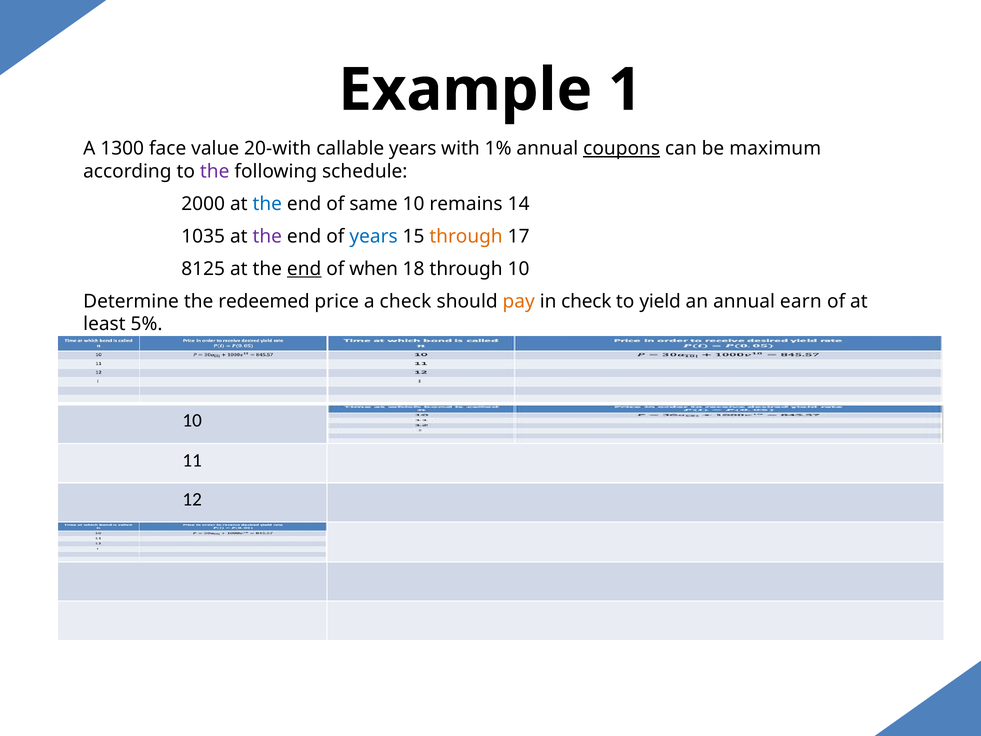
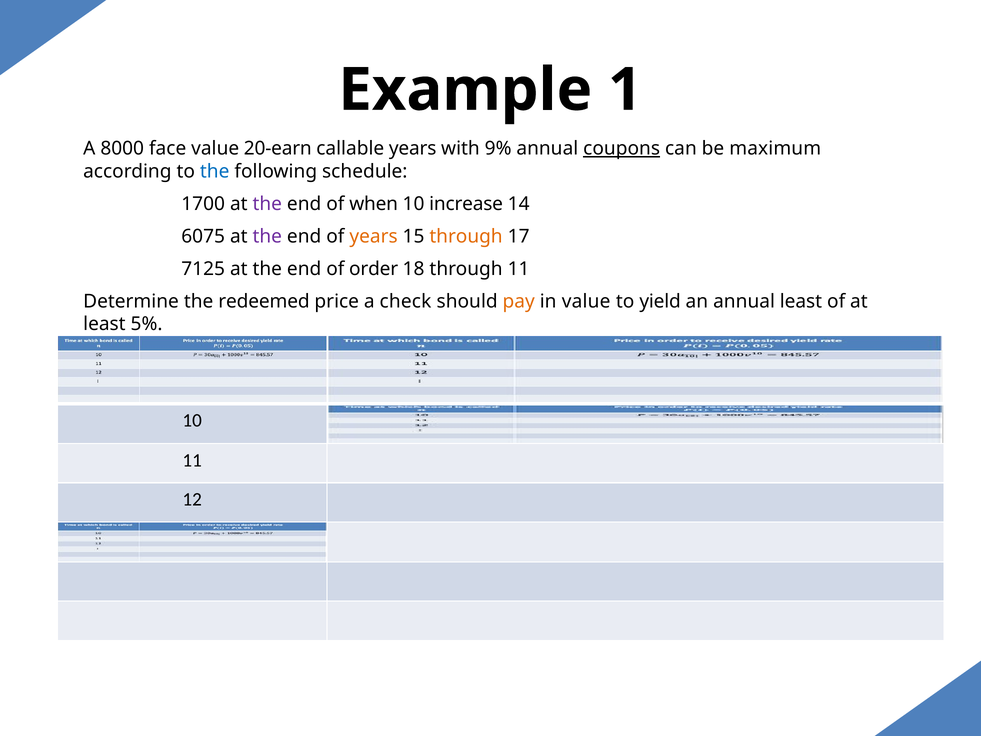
1300: 1300 -> 8000 (122, 148)
20-with: 20-with -> 20-earn (278, 148)
1%: 1% -> 9% (498, 148)
the colour: purple -> blue (215, 171)
2000: 2000 -> 1700 (203, 204)
the colour: blue -> purple (267, 204)
same: same -> when (374, 204)
remains: remains -> increase (466, 204)
1035: 1035 -> 6075 (203, 236)
years colour: blue -> orange (374, 236)
8125: 8125 -> 7125 (203, 269)
end underline: present -> none (304, 269)
when: when -> order (374, 269)
through 10: 10 -> 11 (519, 269)
in check: check -> value (586, 301)
annual earn: earn -> least (801, 301)
